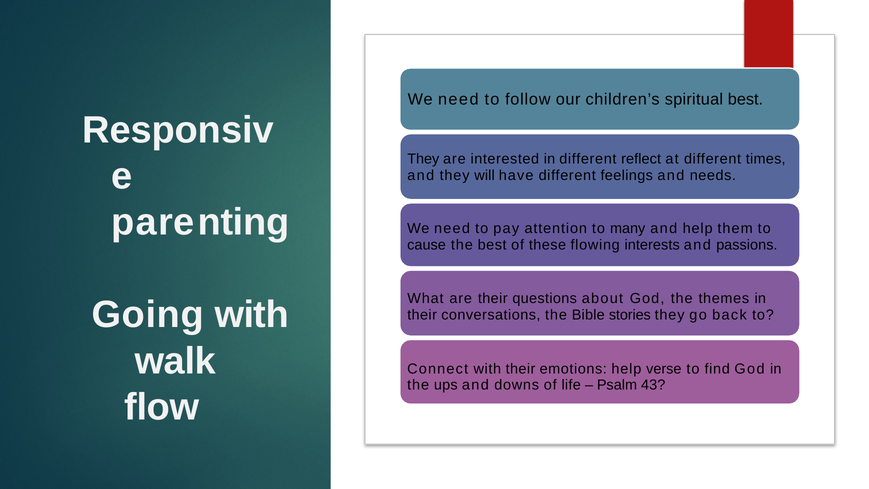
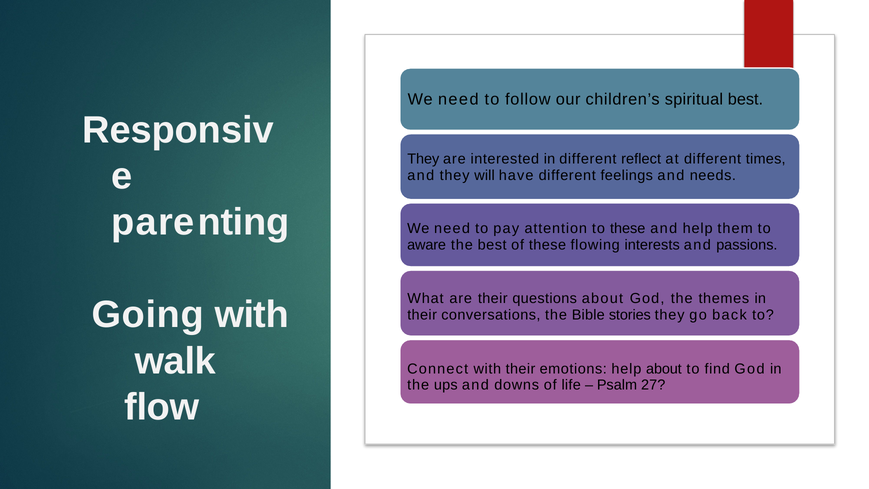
to many: many -> these (628, 228)
cause: cause -> aware (427, 245)
help verse: verse -> about (664, 369)
43: 43 -> 27 (653, 385)
